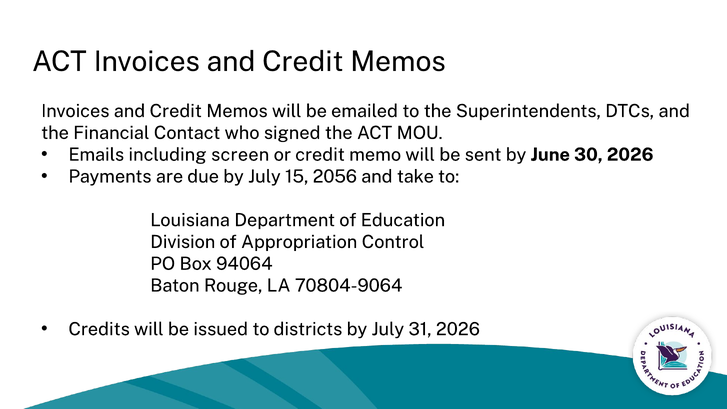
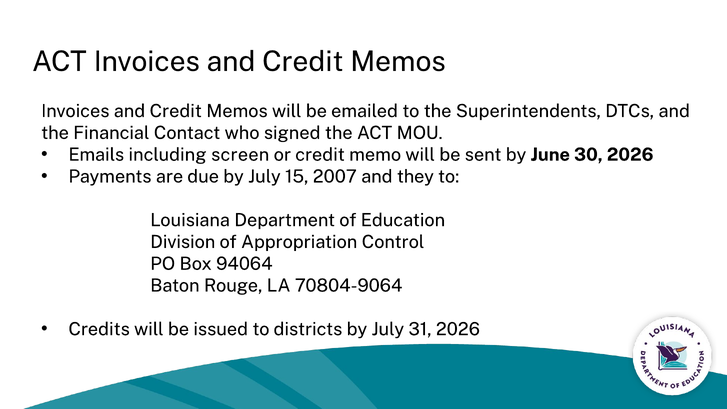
2056: 2056 -> 2007 (335, 177)
take: take -> they (415, 177)
